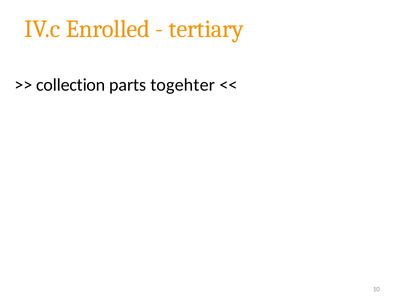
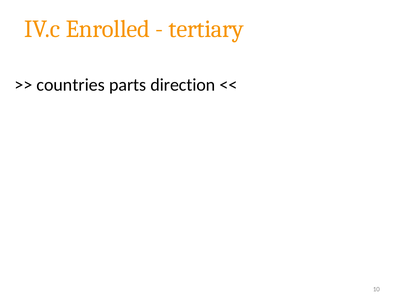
collection: collection -> countries (71, 85)
togehter: togehter -> direction (183, 85)
